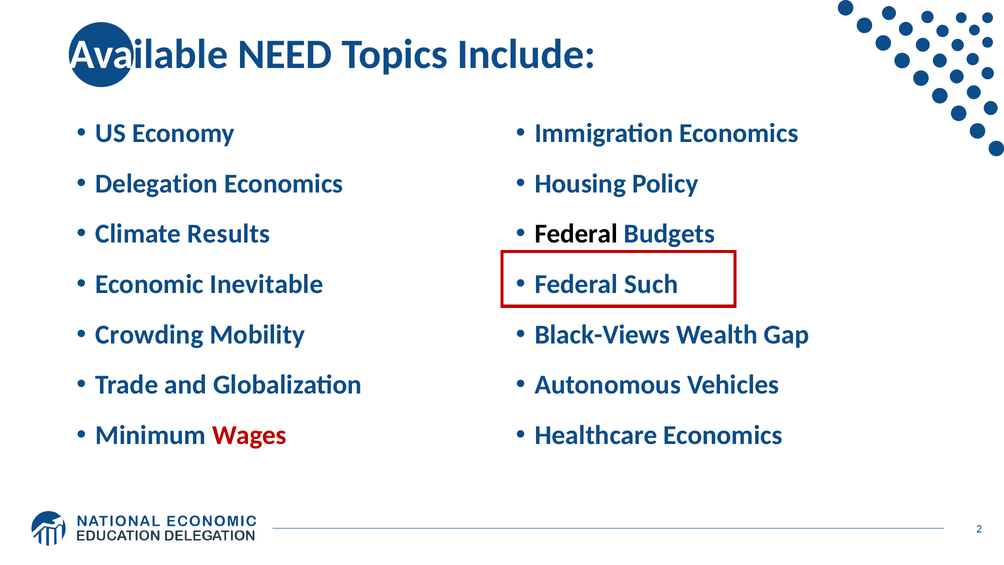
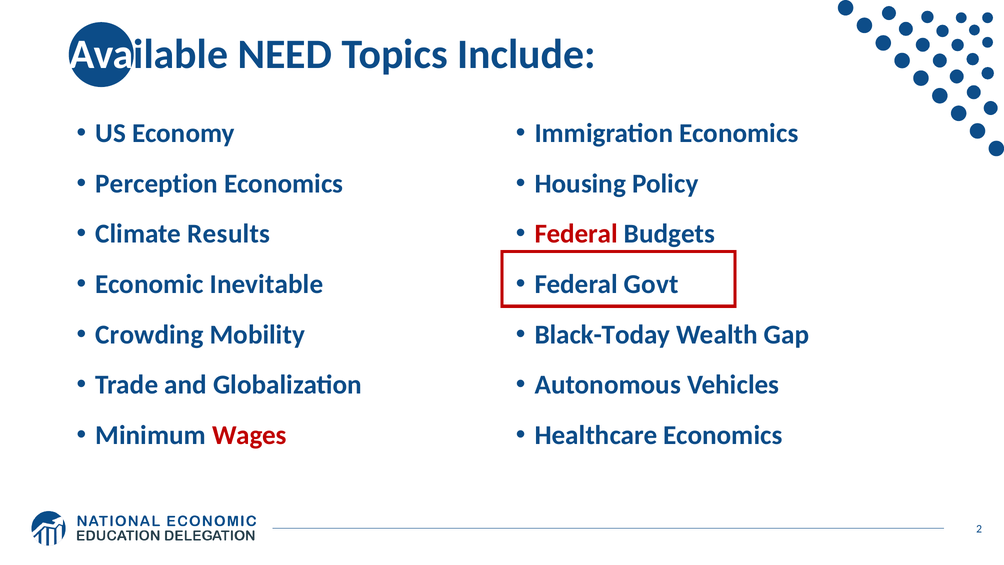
Delegation: Delegation -> Perception (157, 184)
Federal colour: black -> red (576, 234)
Such: Such -> Govt (651, 284)
Black-Views: Black-Views -> Black-Today (602, 334)
